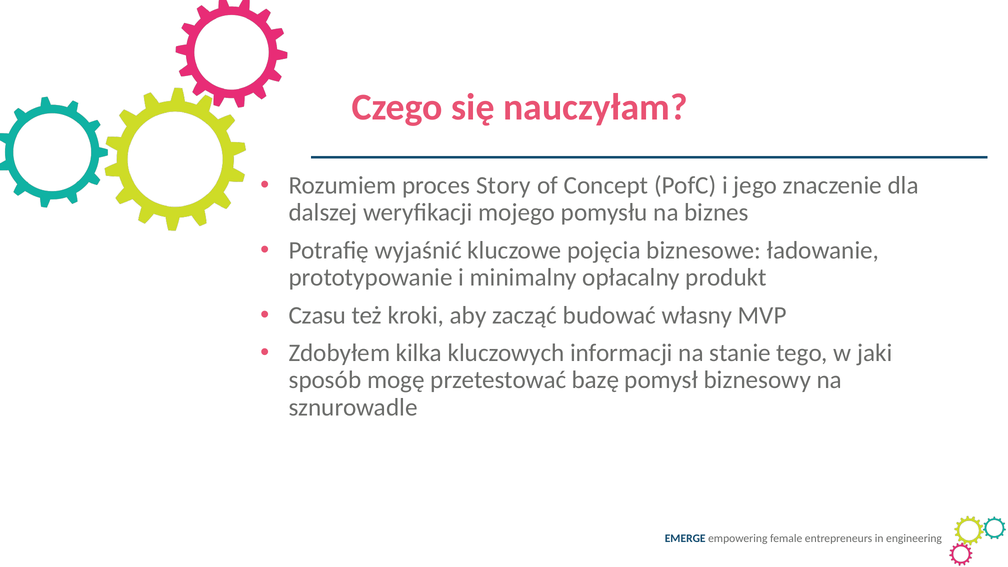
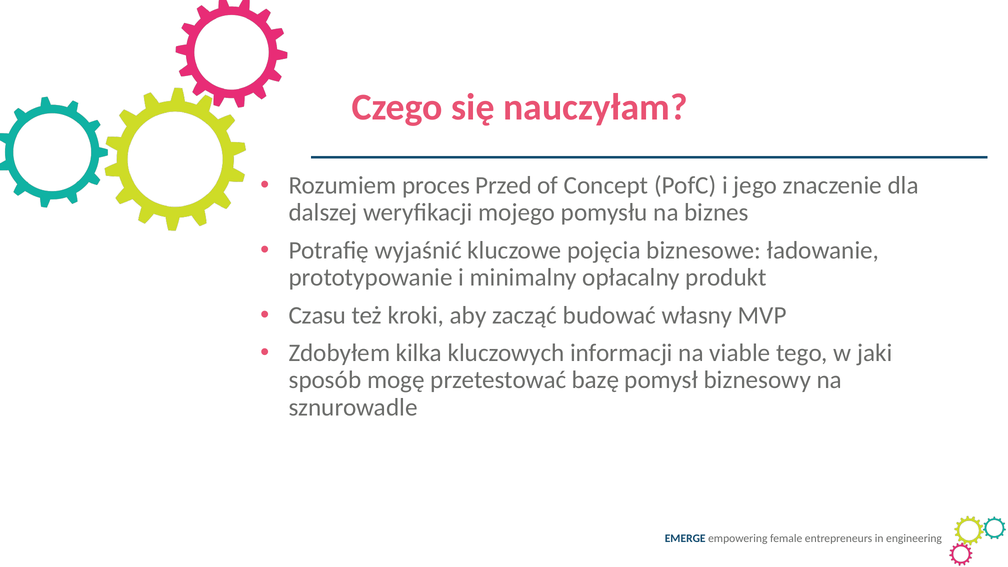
Story: Story -> Przed (504, 185)
stanie: stanie -> viable (740, 353)
